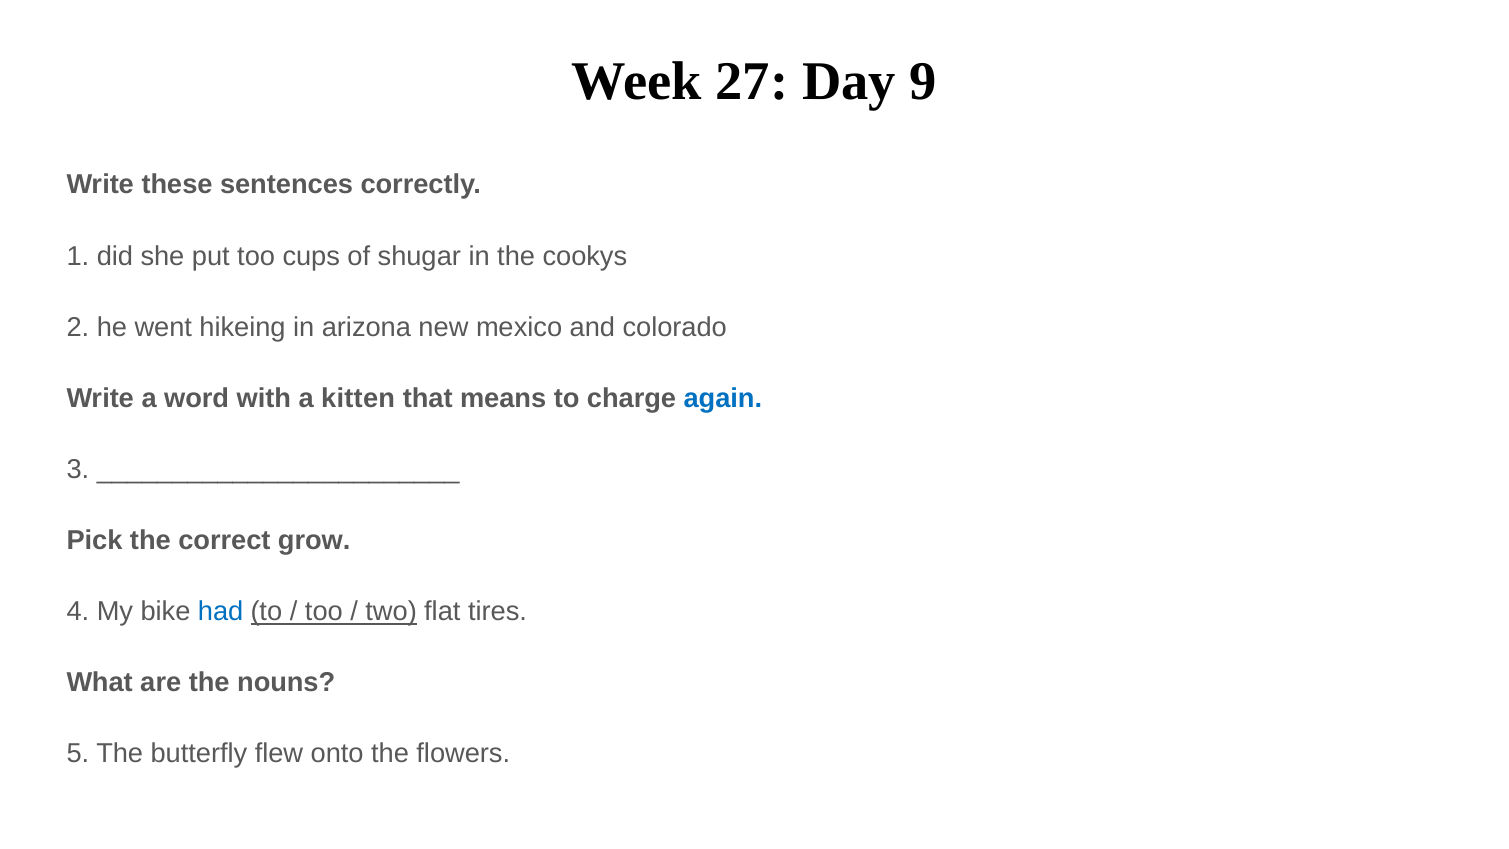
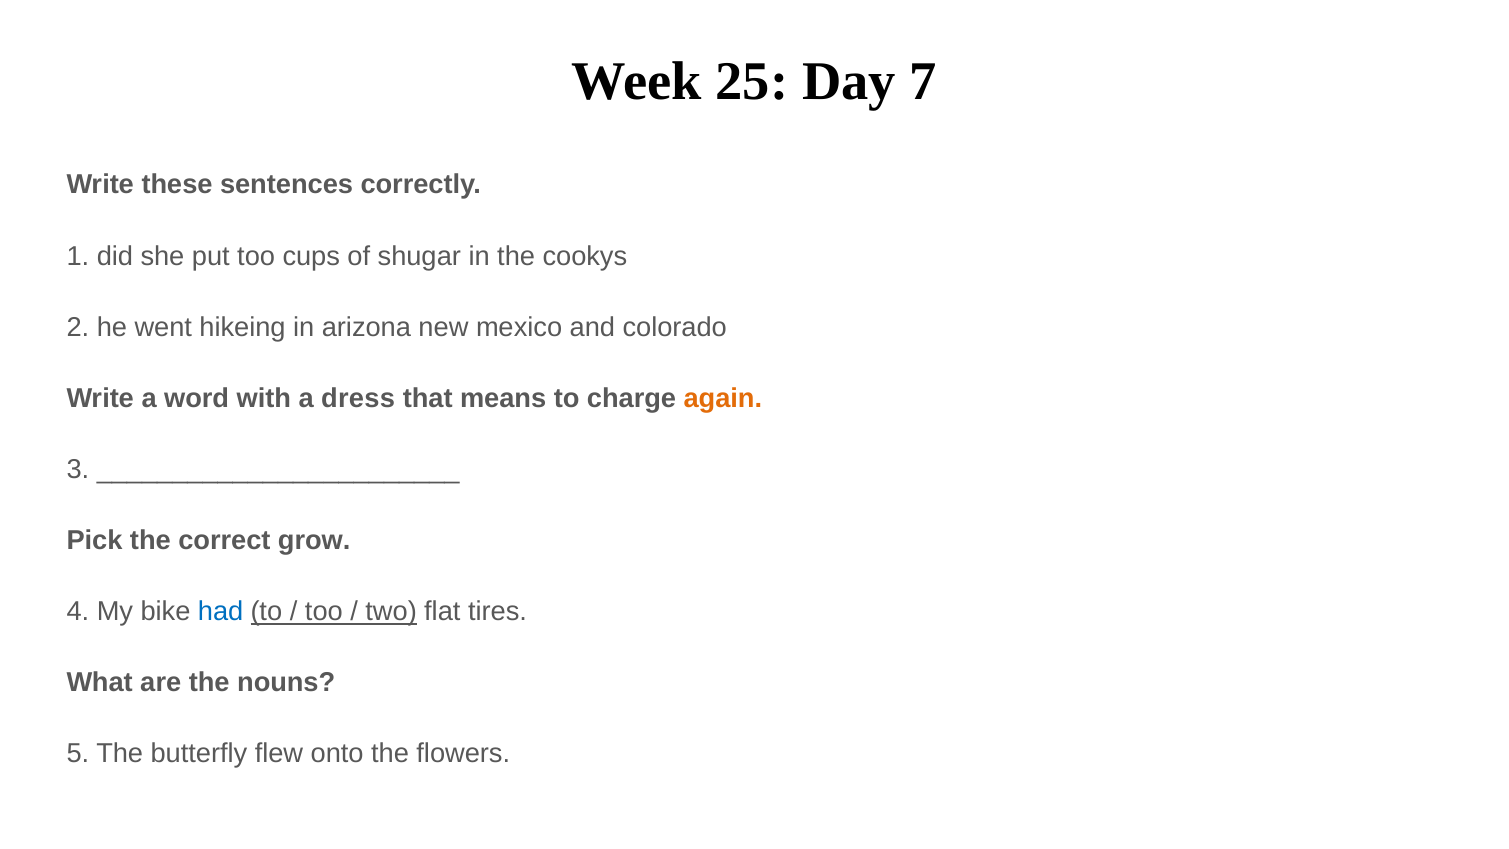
27: 27 -> 25 (752, 81)
9: 9 -> 7 (923, 81)
kitten: kitten -> dress (358, 398)
again colour: blue -> orange (723, 398)
